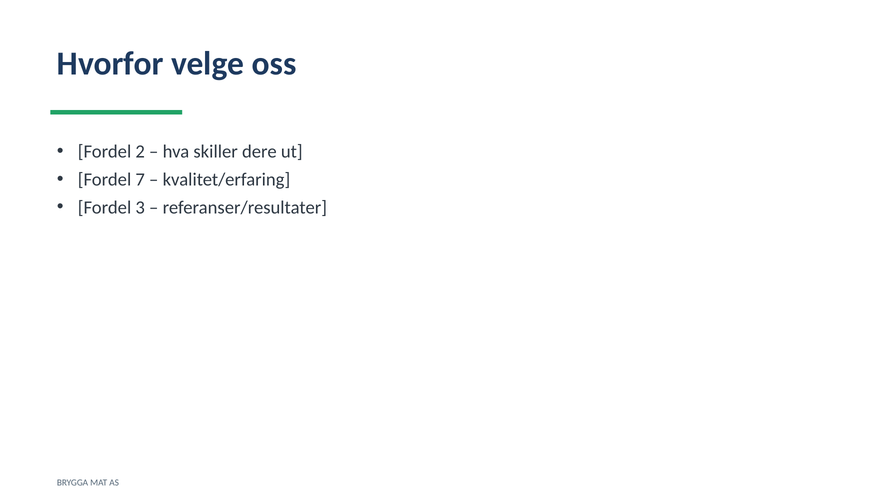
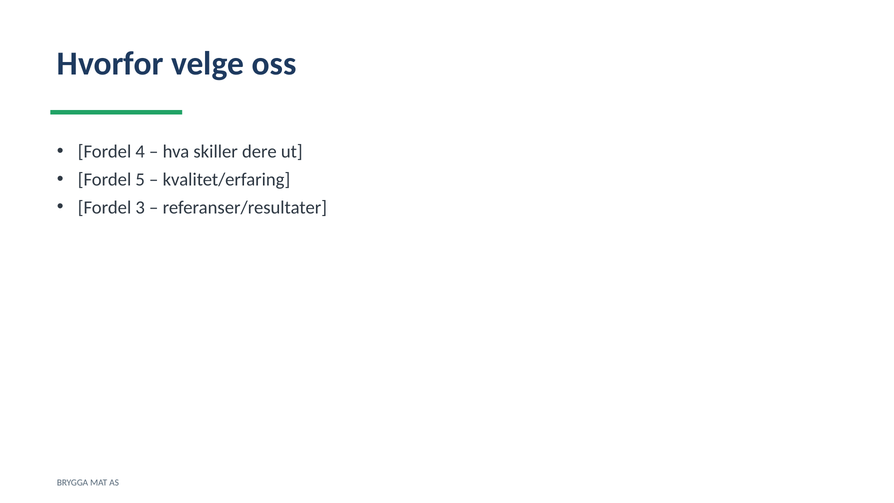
2: 2 -> 4 (140, 151)
7: 7 -> 5 (140, 179)
